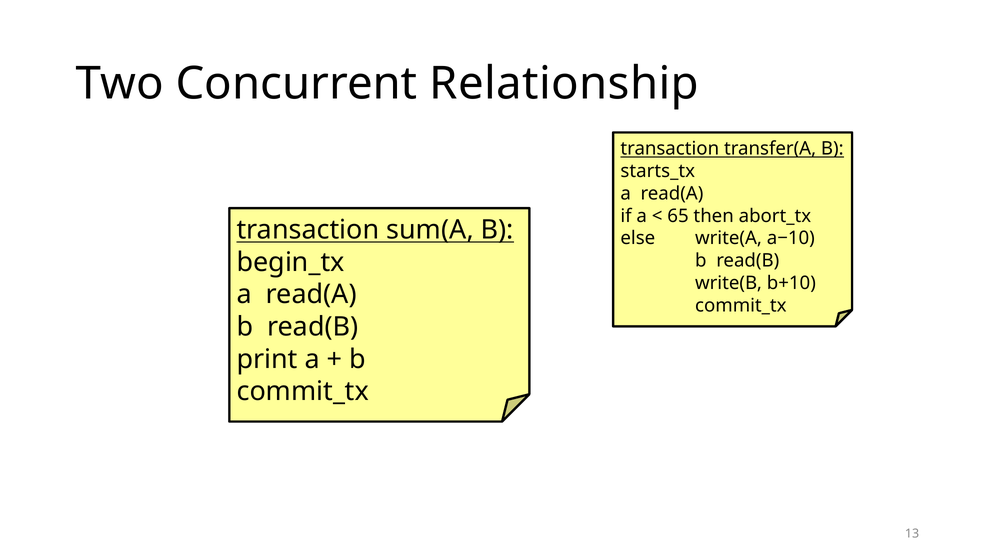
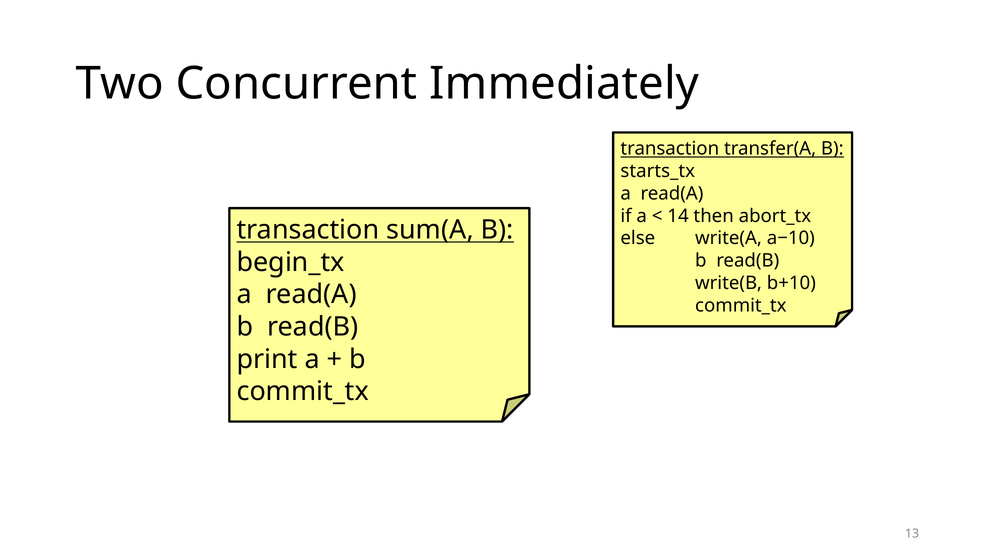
Relationship: Relationship -> Immediately (564, 84)
65: 65 -> 14 (678, 216)
